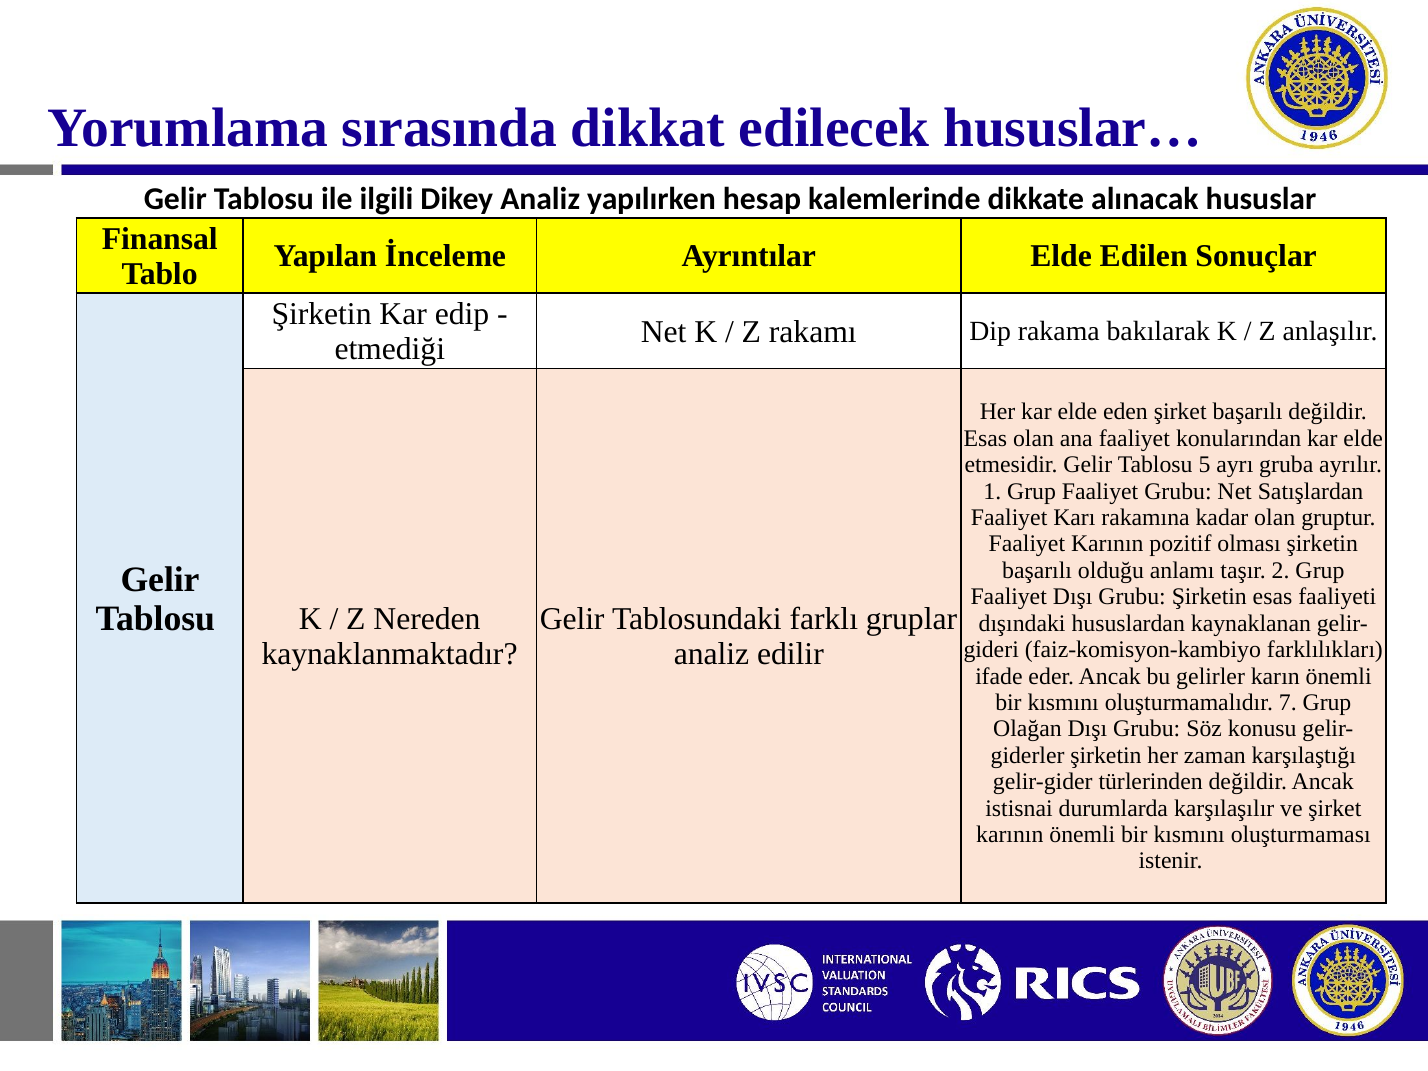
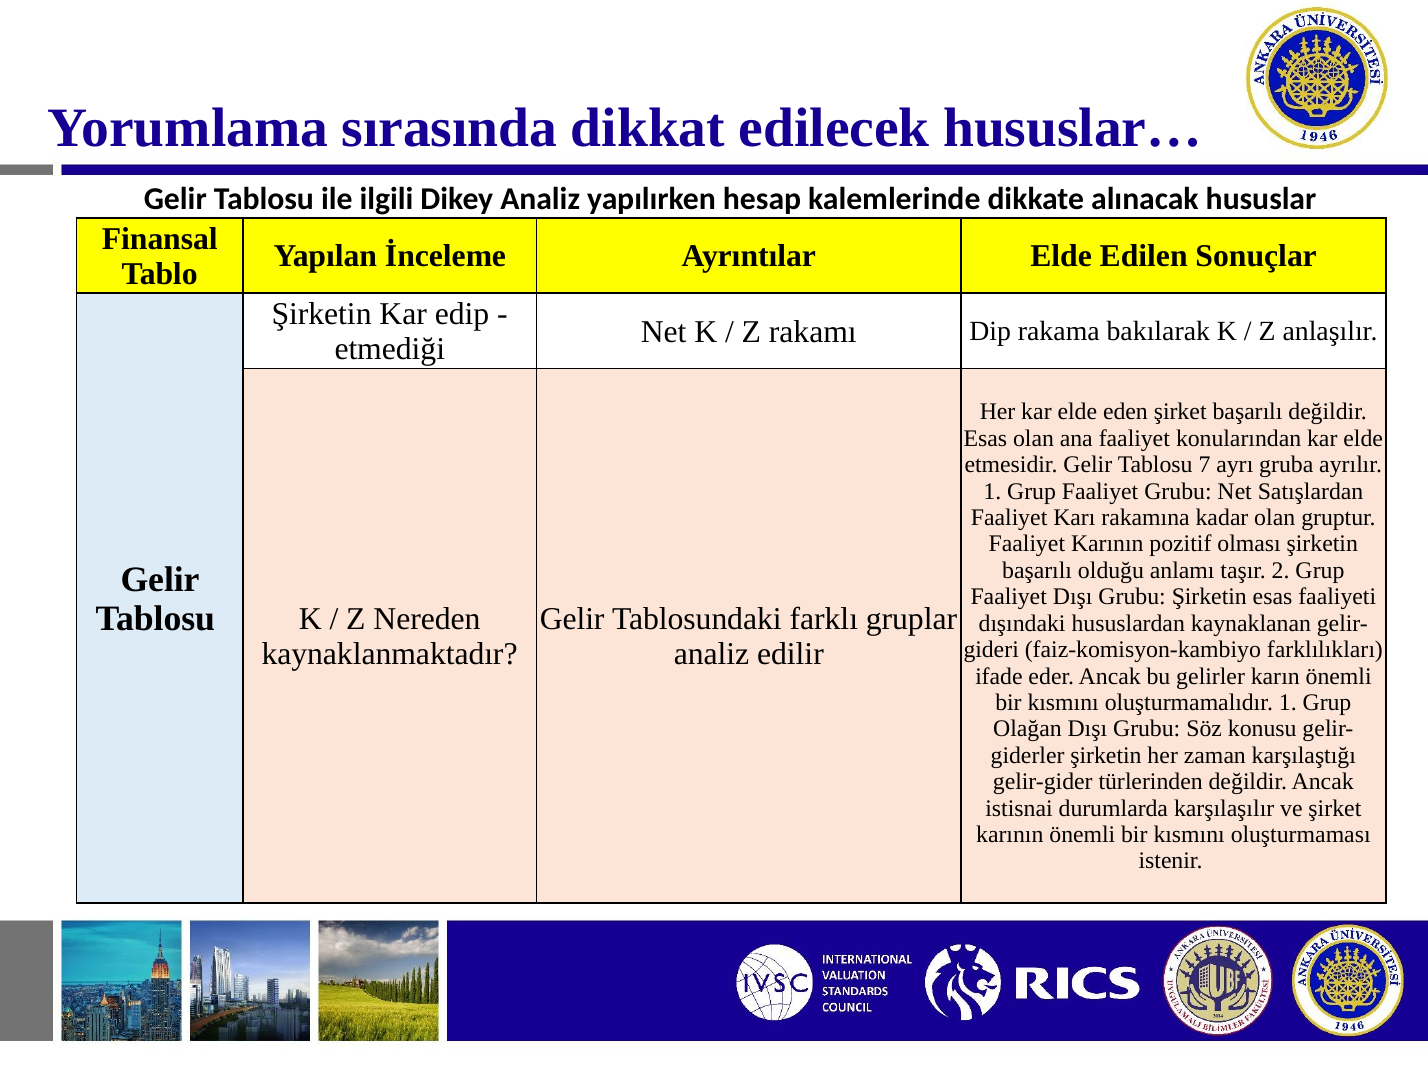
5: 5 -> 7 (1205, 465)
oluşturmamalıdır 7: 7 -> 1 (1288, 703)
